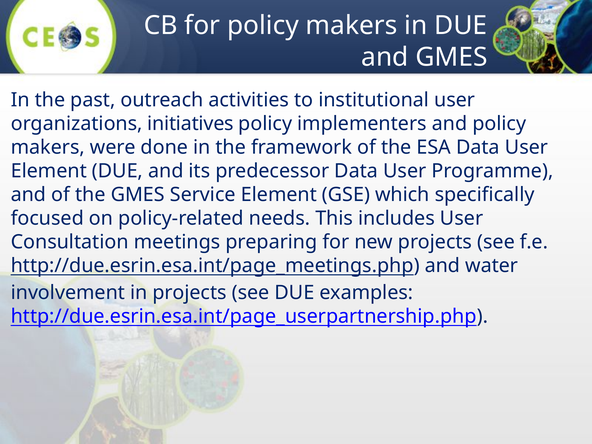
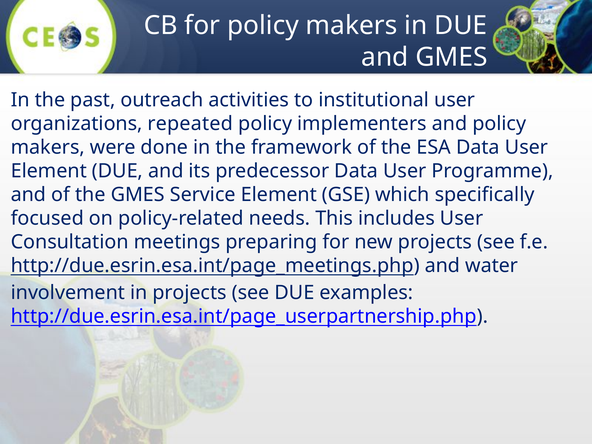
initiatives: initiatives -> repeated (190, 124)
